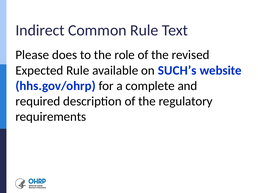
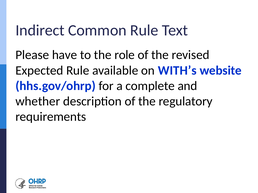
does: does -> have (65, 55)
SUCH’s: SUCH’s -> WITH’s (177, 71)
required: required -> whether (38, 102)
